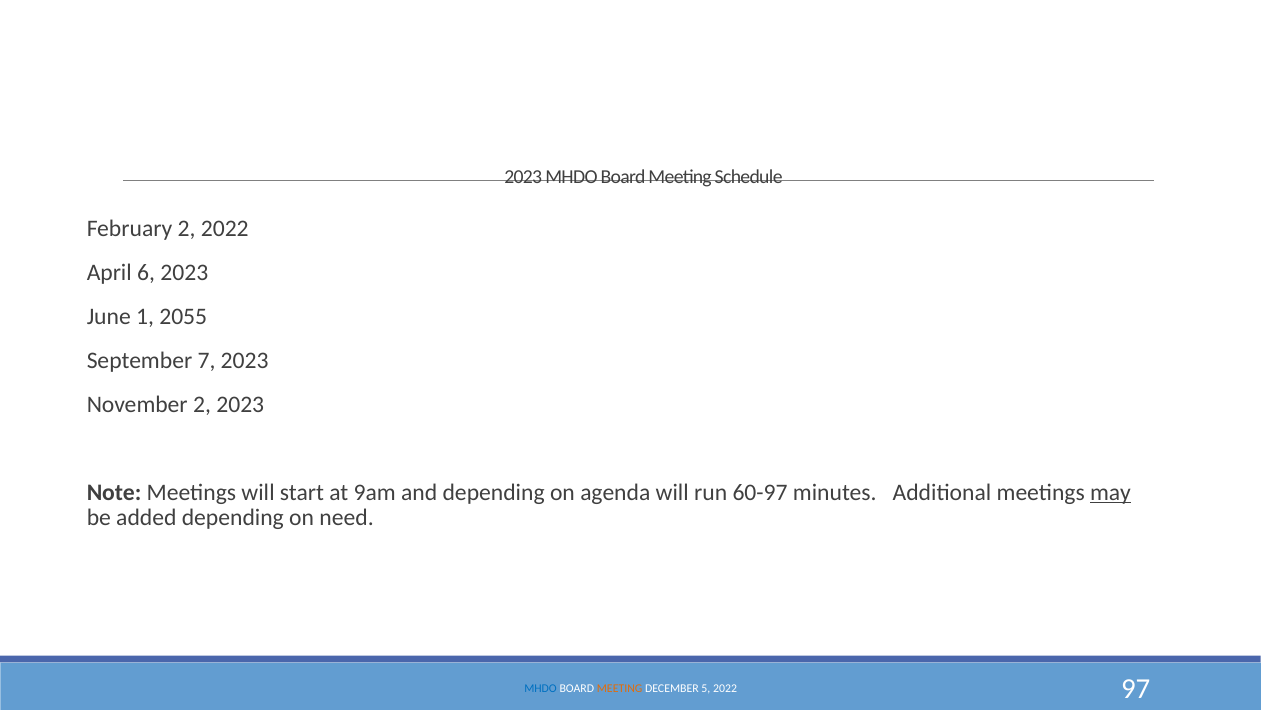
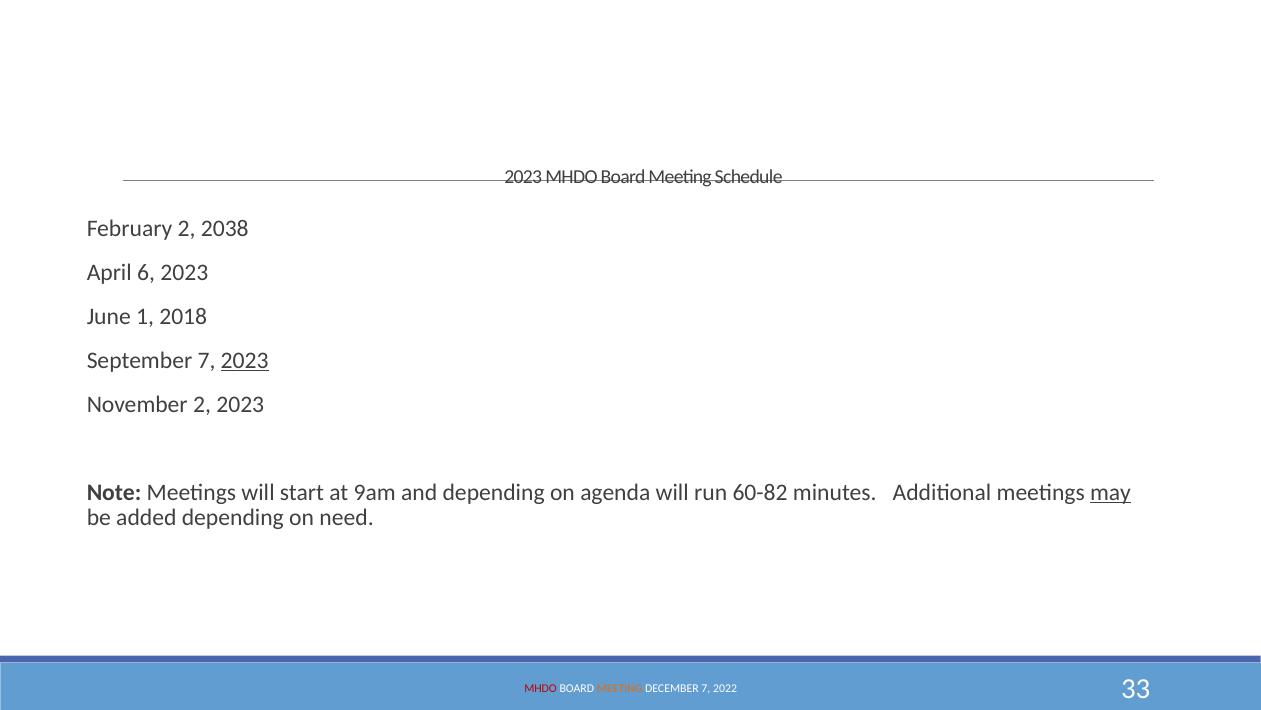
2 2022: 2022 -> 2038 (225, 228)
2055: 2055 -> 2018 (183, 316)
2023 underline: none -> present (245, 360)
60-97: 60-97 -> 60-82 (760, 492)
MHDO colour: blue -> red (541, 688)
DECEMBER 5: 5 -> 7 (706, 688)
97: 97 -> 33 (1136, 689)
